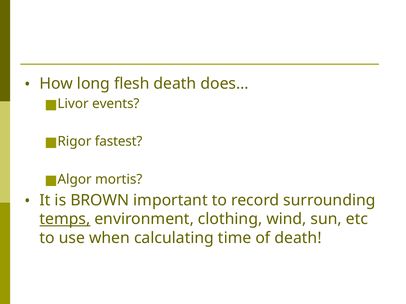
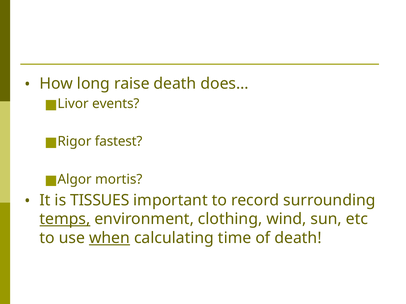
flesh: flesh -> raise (132, 84)
BROWN: BROWN -> TISSUES (100, 200)
when underline: none -> present (110, 238)
